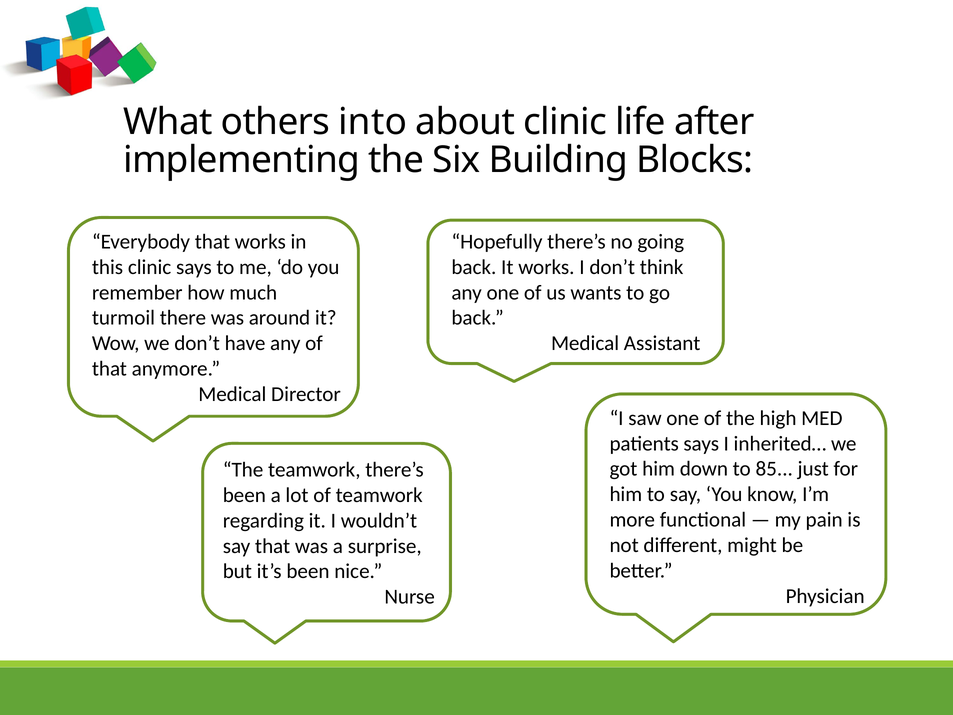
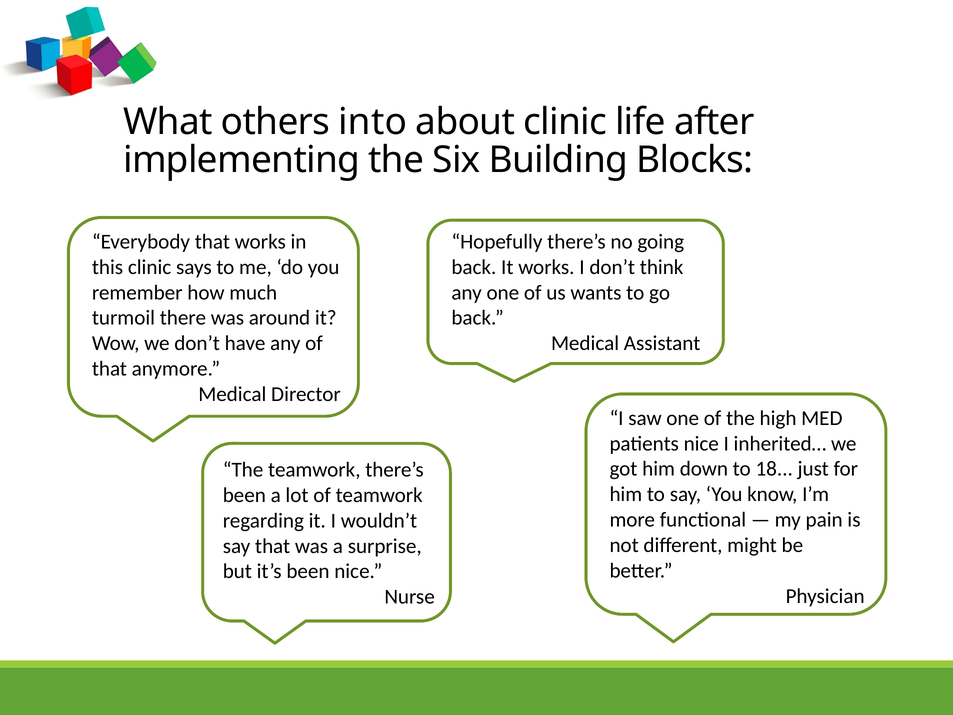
patients says: says -> nice (701, 443)
85: 85 -> 18 (774, 469)
